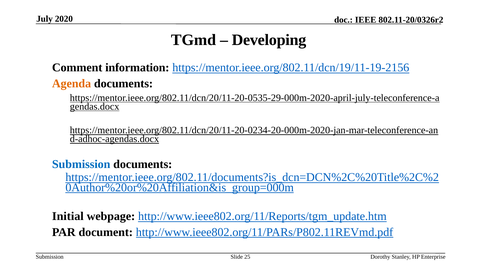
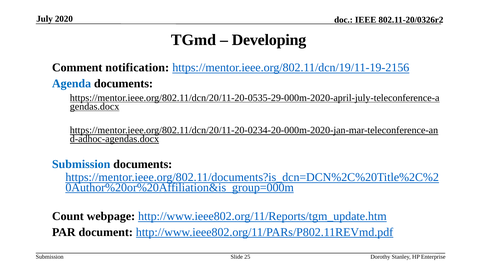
information: information -> notification (137, 68)
Agenda colour: orange -> blue (72, 84)
Initial: Initial -> Count (68, 216)
